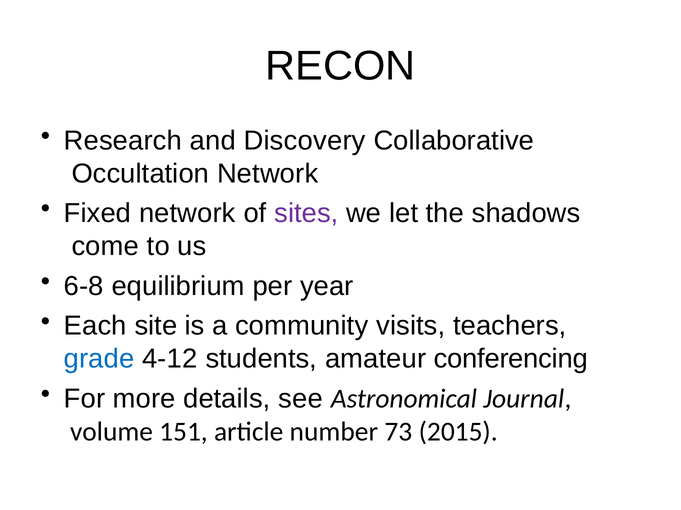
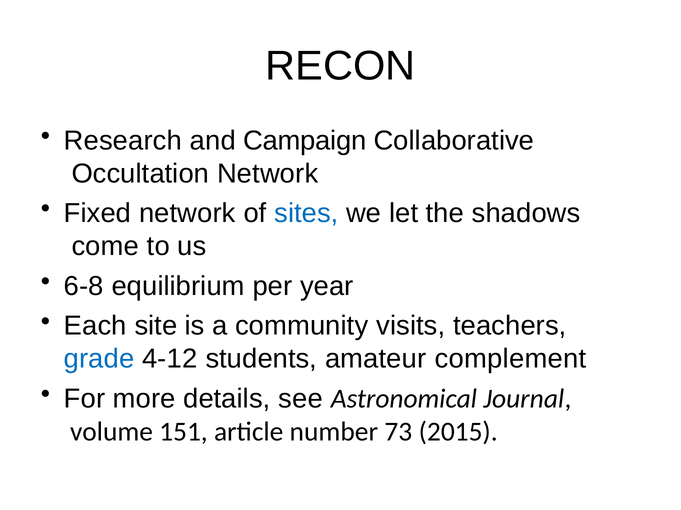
Discovery: Discovery -> Campaign (305, 141)
sites colour: purple -> blue (306, 214)
conferencing: conferencing -> complement (511, 359)
